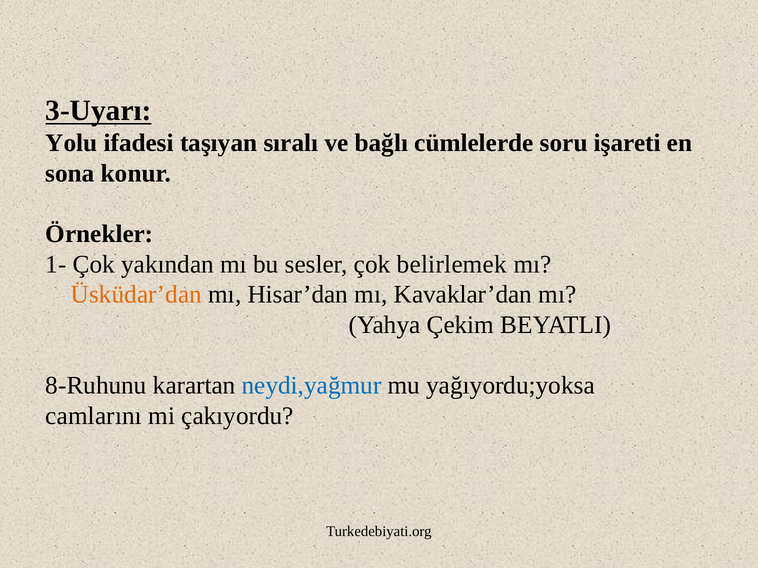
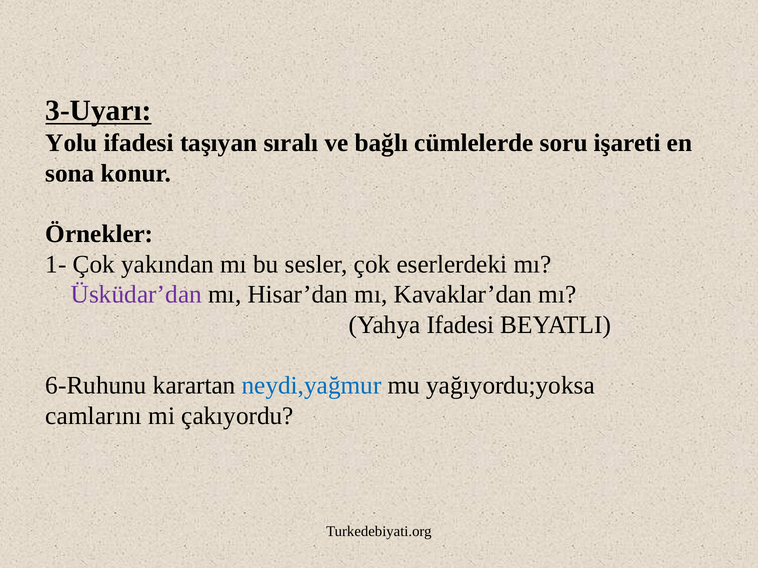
belirlemek: belirlemek -> eserlerdeki (452, 265)
Üsküdar’dan colour: orange -> purple (136, 295)
Yahya Çekim: Çekim -> Ifadesi (460, 325)
8-Ruhunu: 8-Ruhunu -> 6-Ruhunu (96, 386)
